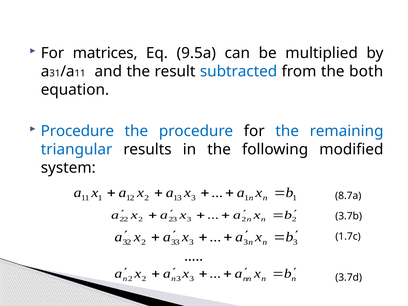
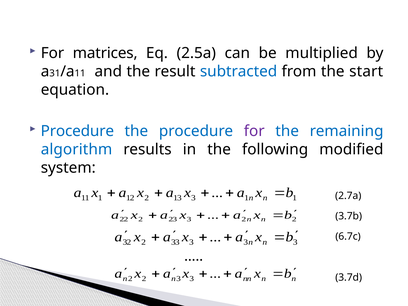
9.5a: 9.5a -> 2.5a (196, 53)
both: both -> start (366, 71)
for colour: black -> purple (254, 131)
triangular: triangular -> algorithm (77, 150)
8.7a: 8.7a -> 2.7a (348, 196)
1.7c: 1.7c -> 6.7c (348, 237)
